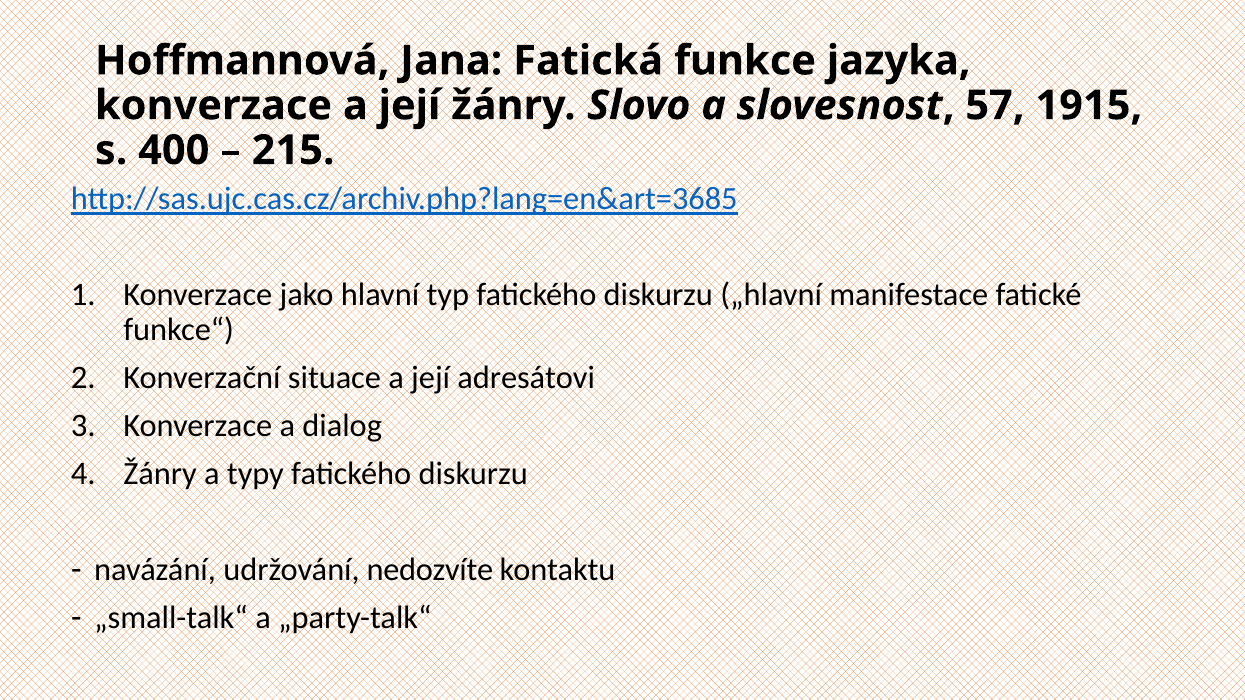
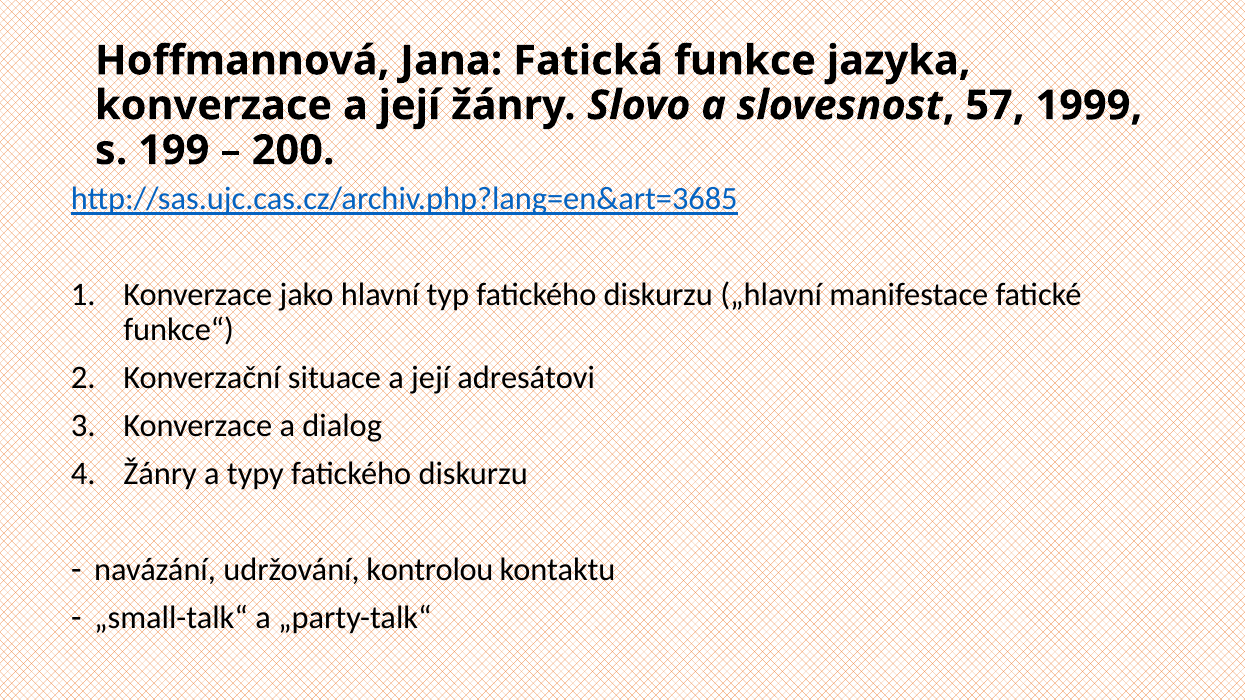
1915: 1915 -> 1999 (1089, 106)
400: 400 -> 199 (174, 150)
215: 215 -> 200 (293, 150)
nedozvíte: nedozvíte -> kontrolou (430, 570)
